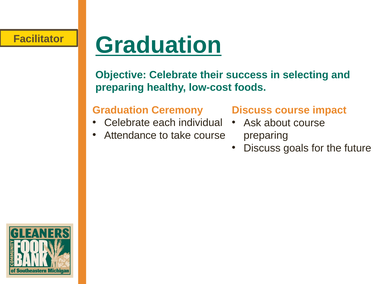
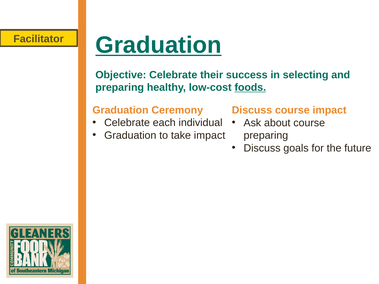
foods underline: none -> present (250, 88)
Attendance: Attendance -> Graduation (130, 135)
take course: course -> impact (210, 135)
